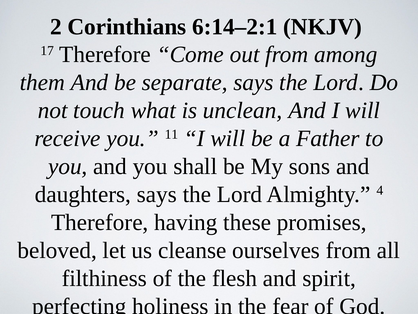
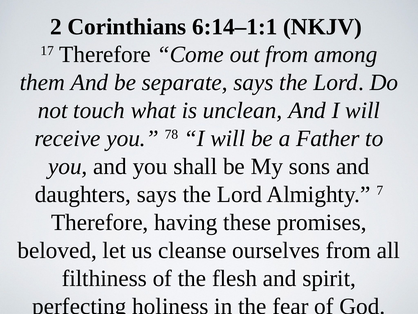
6:14–2:1: 6:14–2:1 -> 6:14–1:1 (235, 27)
11: 11 -> 78 (171, 134)
4: 4 -> 7 (380, 190)
